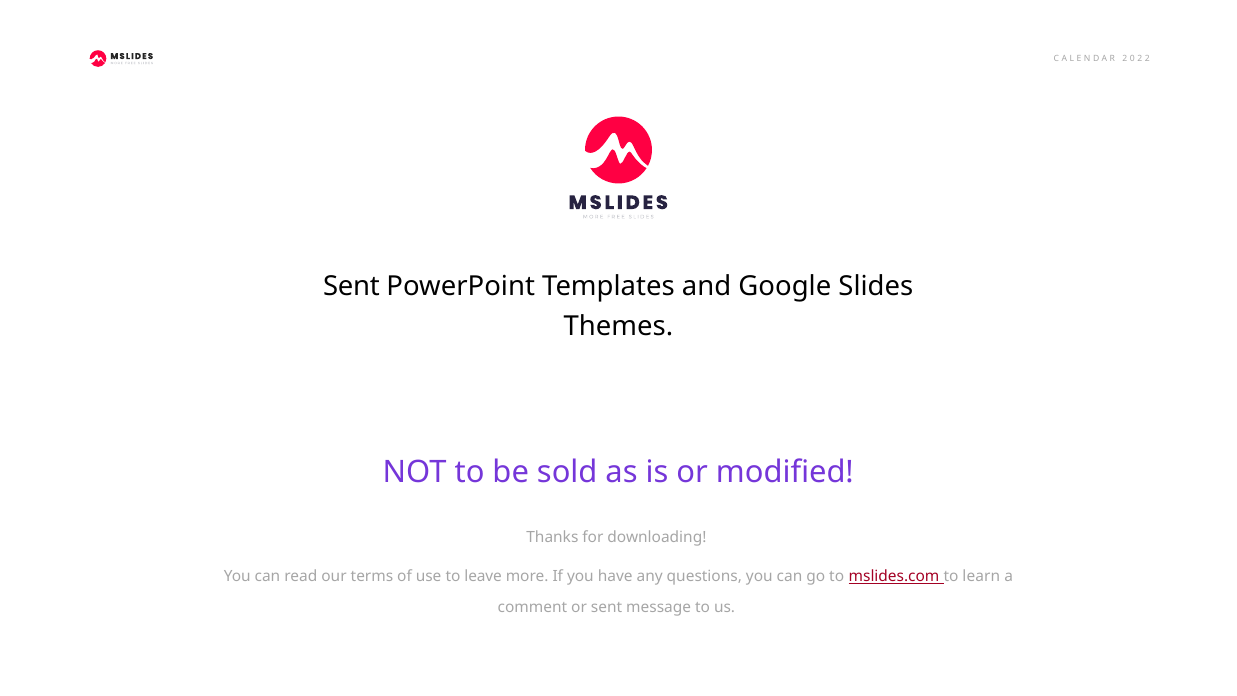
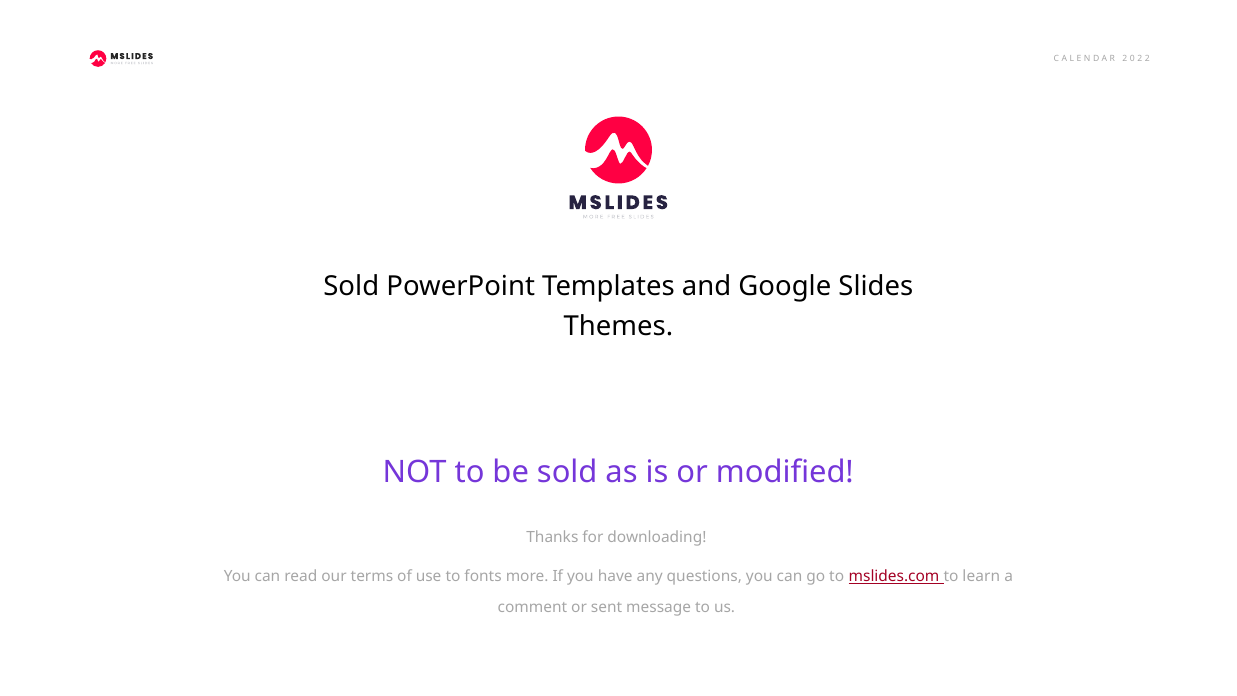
Sent: Sent -> Sold (351, 286)
leave: leave -> fonts (483, 576)
